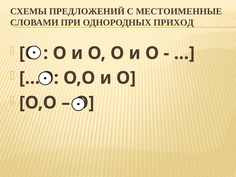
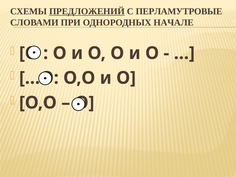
ПРЕДЛОЖЕНИЙ underline: none -> present (87, 11)
МЕСТОИМЕННЫЕ: МЕСТОИМЕННЫЕ -> ПЕРЛАМУТРОВЫЕ (179, 11)
ПРИХОД: ПРИХОД -> НАЧАЛЕ (174, 22)
